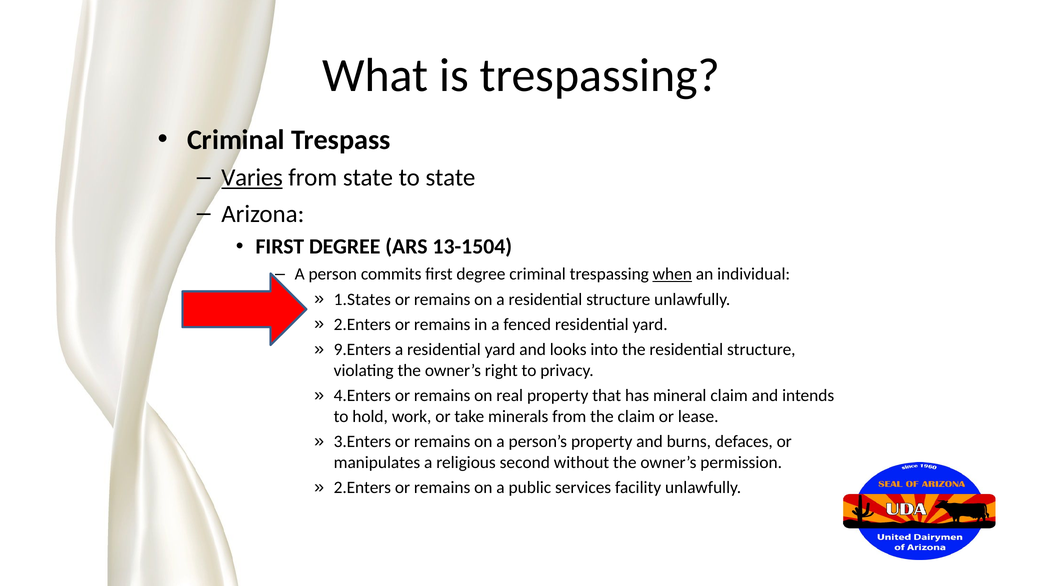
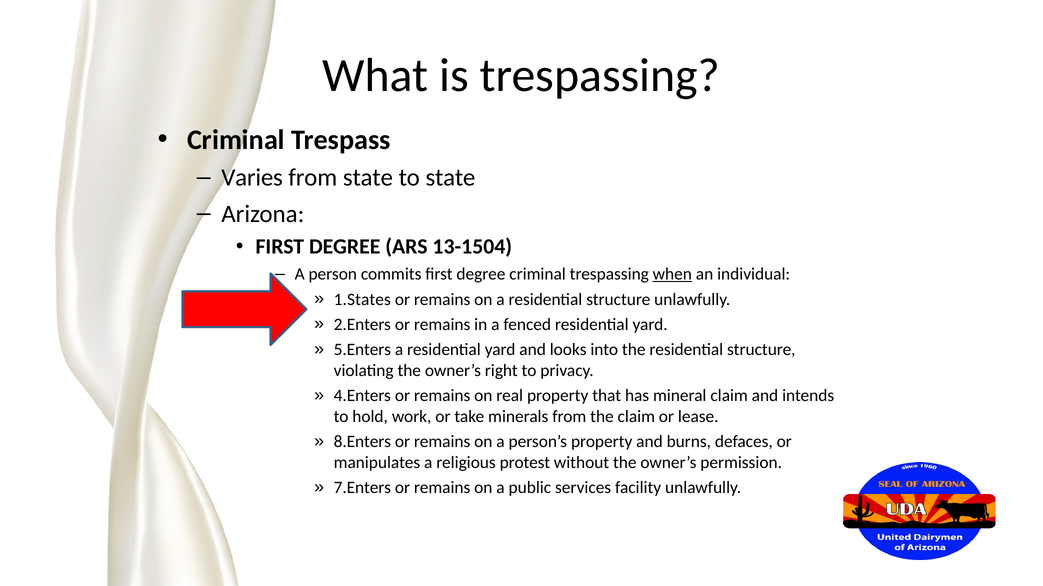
Varies underline: present -> none (252, 178)
9.Enters: 9.Enters -> 5.Enters (362, 350)
3.Enters: 3.Enters -> 8.Enters (362, 442)
second: second -> protest (525, 463)
2.Enters: 2.Enters -> 7.Enters (362, 488)
